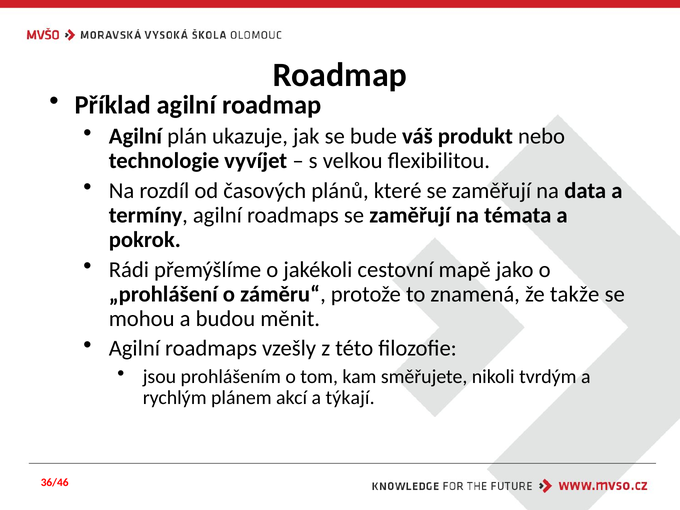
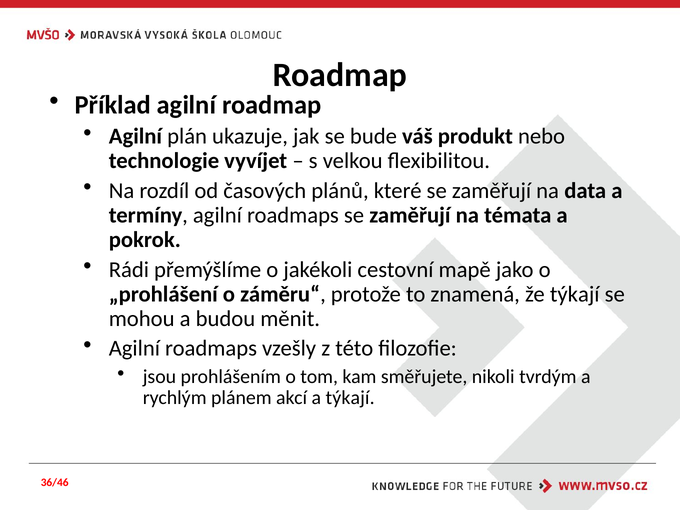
že takže: takže -> týkají (575, 294)
